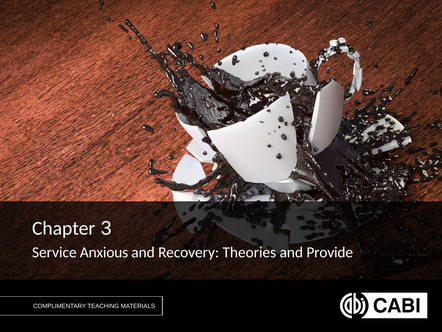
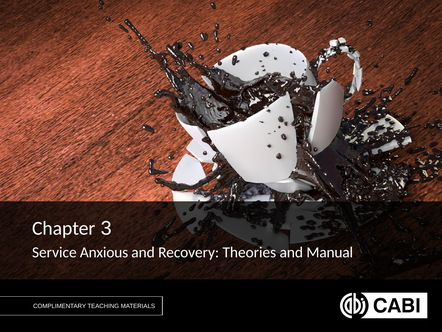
Provide: Provide -> Manual (330, 252)
